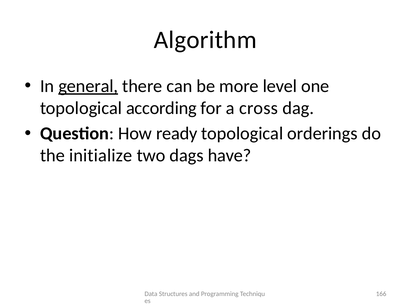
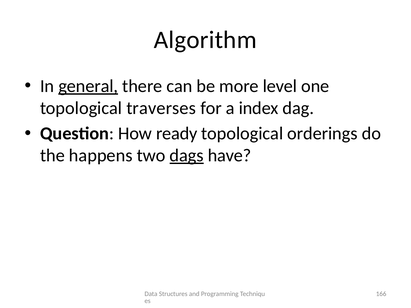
according: according -> traverses (161, 108)
cross: cross -> index (259, 108)
initialize: initialize -> happens (101, 156)
dags underline: none -> present (187, 156)
